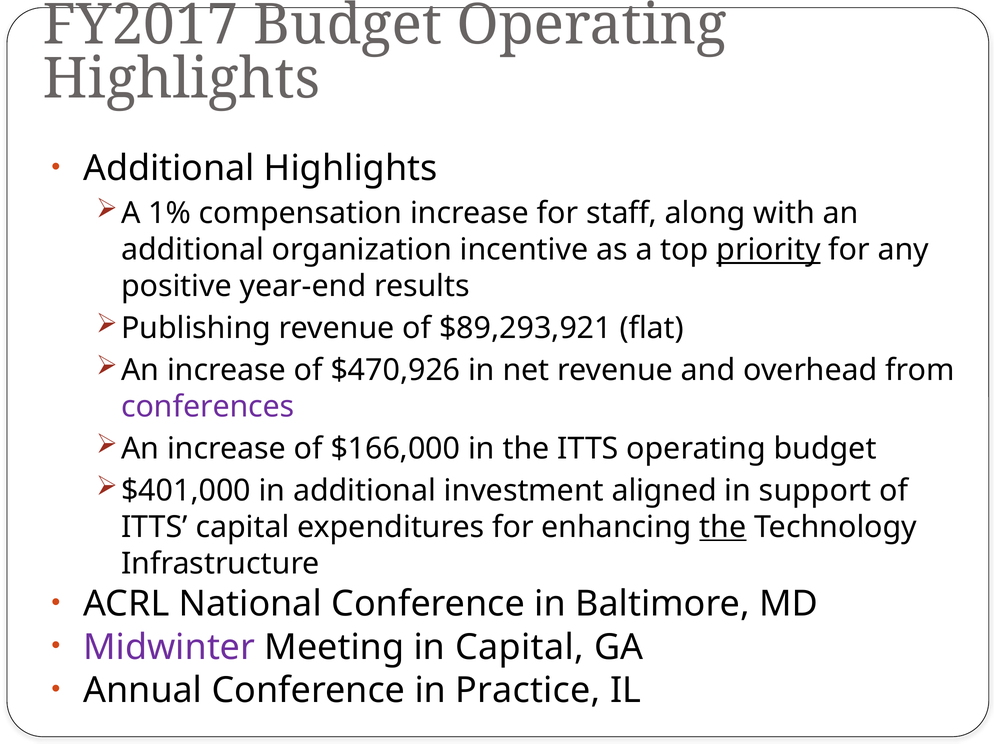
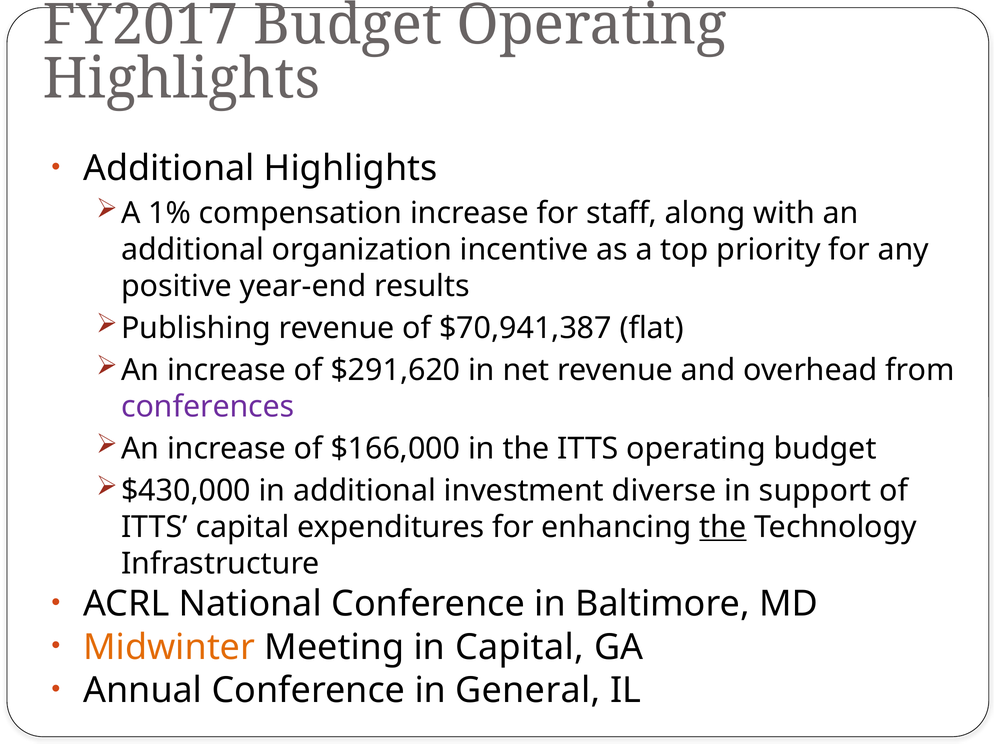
priority underline: present -> none (768, 250)
$89,293,921: $89,293,921 -> $70,941,387 (525, 328)
$470,926: $470,926 -> $291,620 (395, 370)
$401,000: $401,000 -> $430,000 (186, 491)
aligned: aligned -> diverse (664, 491)
Midwinter colour: purple -> orange (169, 647)
Practice: Practice -> General (528, 691)
